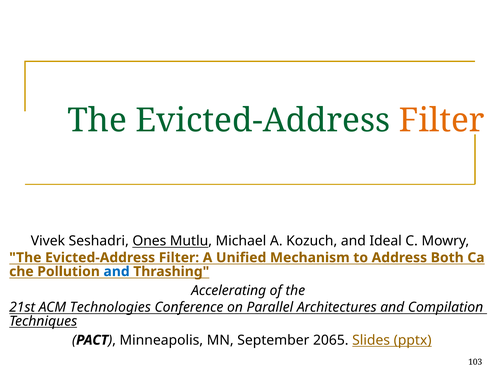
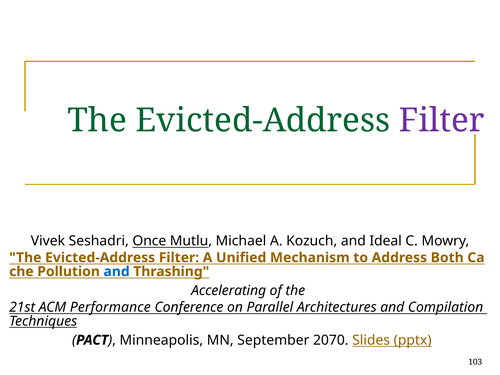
Filter colour: orange -> purple (442, 121)
Ones: Ones -> Once (149, 241)
Technologies: Technologies -> Performance (110, 307)
2065: 2065 -> 2070 (331, 340)
